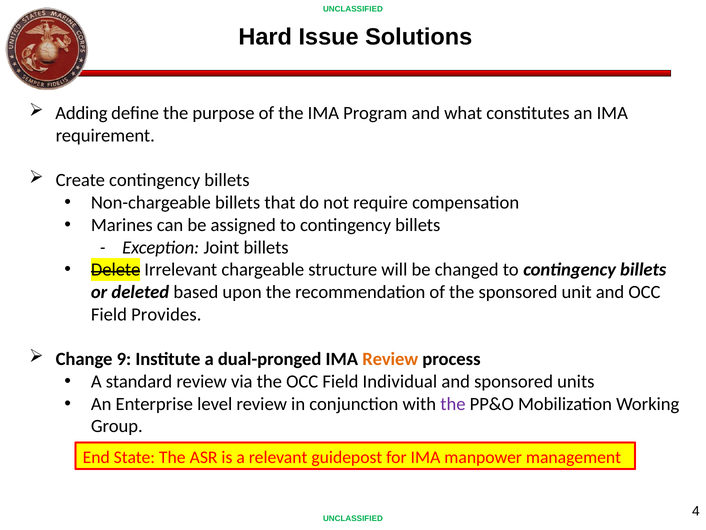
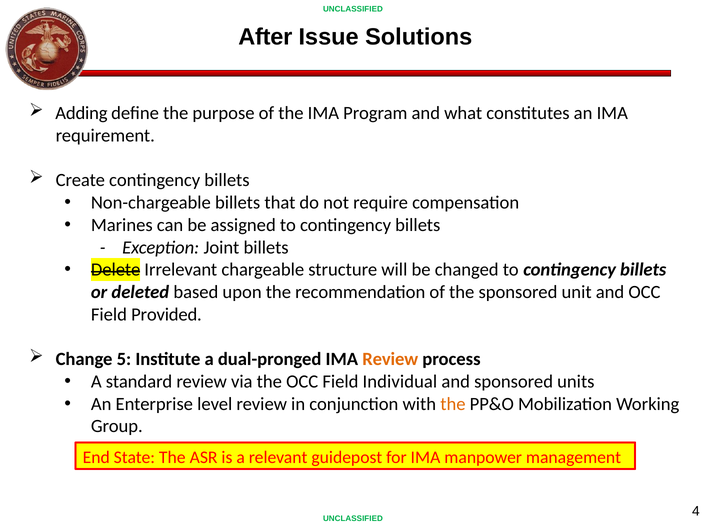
Hard: Hard -> After (265, 37)
Provides: Provides -> Provided (166, 314)
9: 9 -> 5 (124, 359)
the colour: purple -> orange (453, 404)
